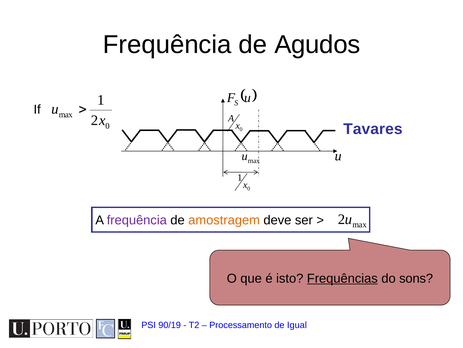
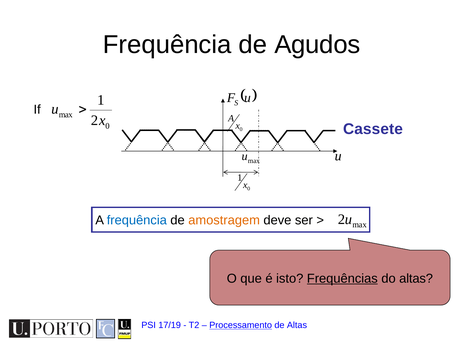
Tavares: Tavares -> Cassete (373, 129)
frequência colour: purple -> blue (137, 220)
do sons: sons -> altas (416, 278)
90/19: 90/19 -> 17/19 (170, 325)
Processamento underline: none -> present (241, 325)
de Igual: Igual -> Altas (297, 325)
